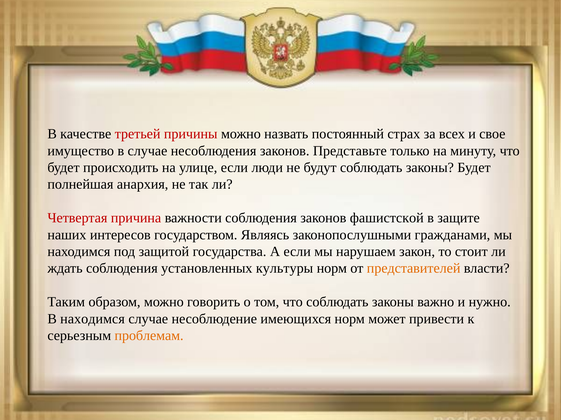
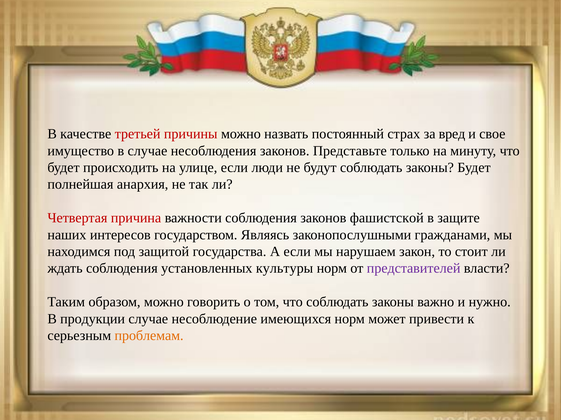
всех: всех -> вред (452, 134)
представителей colour: orange -> purple (414, 269)
В находимся: находимся -> продукции (93, 319)
